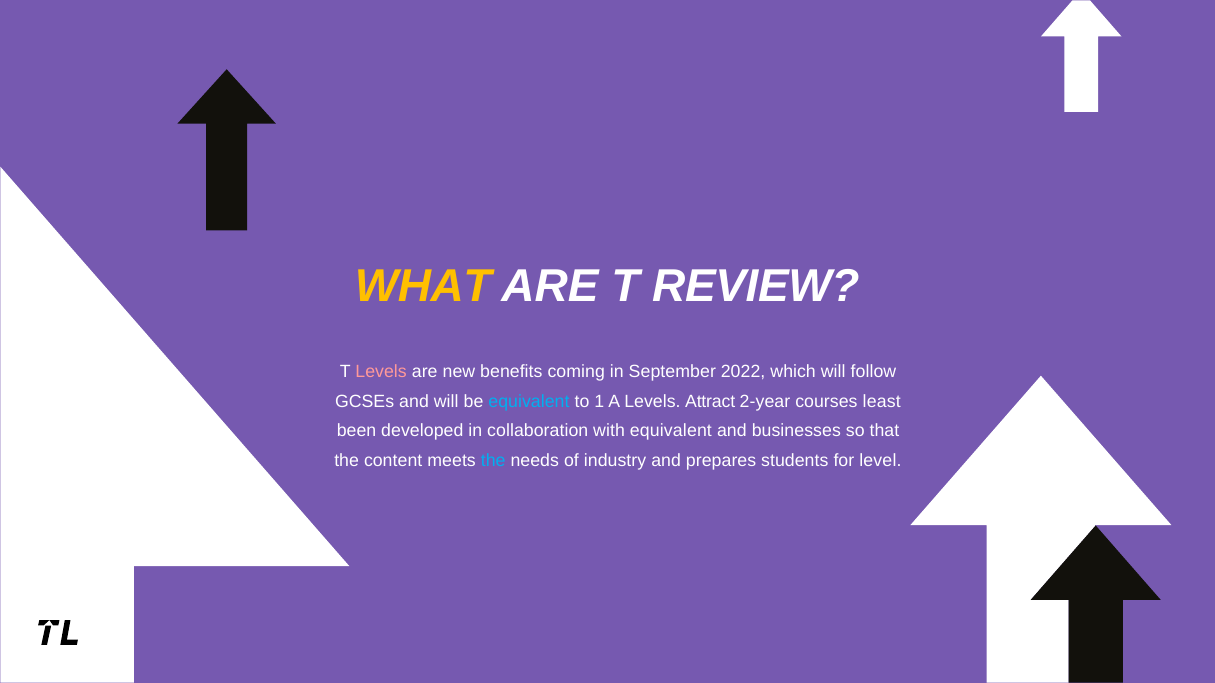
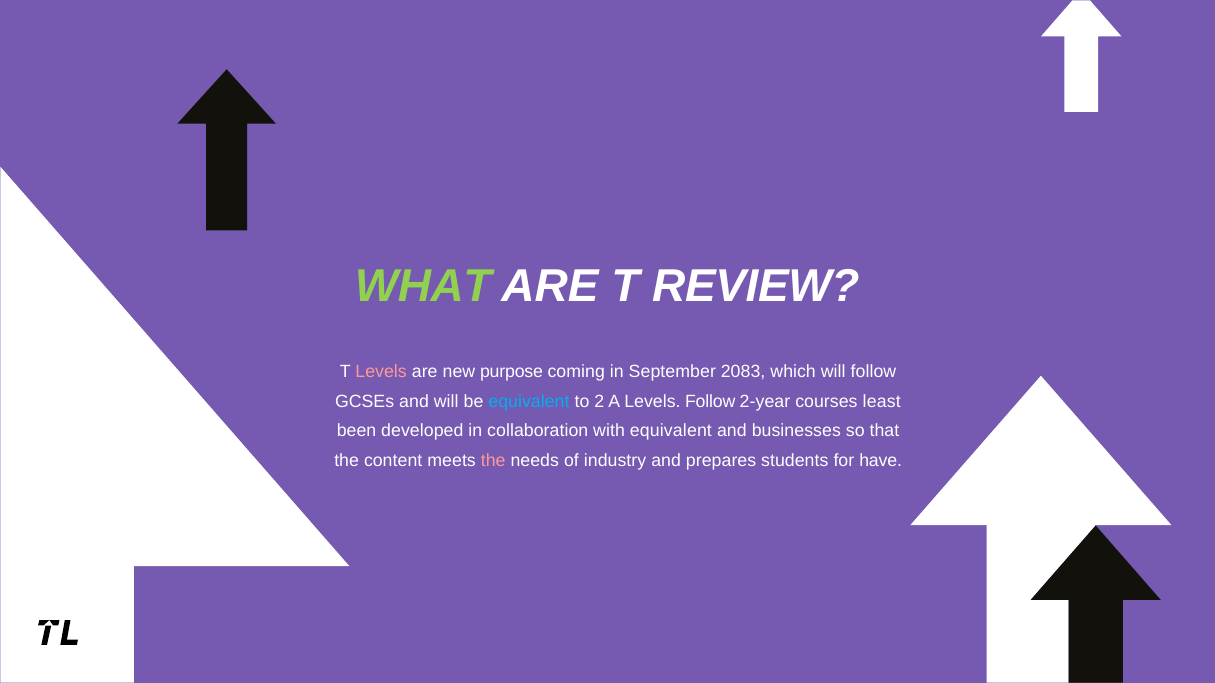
WHAT colour: yellow -> light green (423, 286)
benefits: benefits -> purpose (511, 372)
2022: 2022 -> 2083 (743, 372)
1: 1 -> 2 (599, 402)
Levels Attract: Attract -> Follow (710, 402)
the colour: light blue -> pink (493, 461)
level: level -> have (881, 461)
